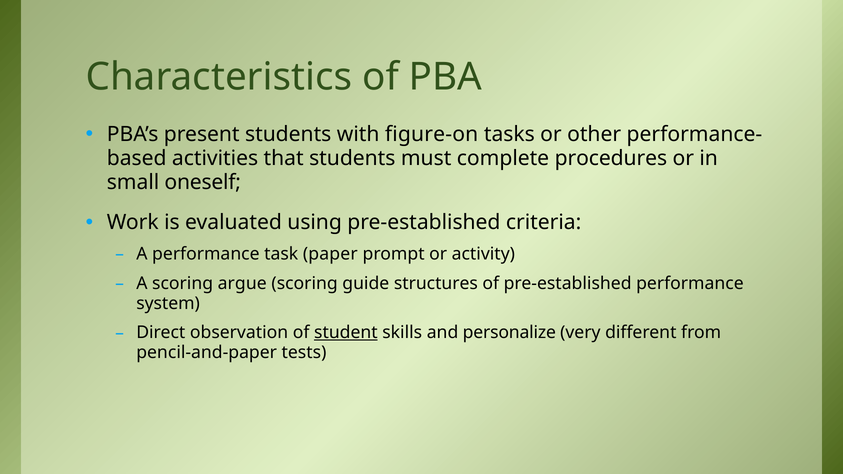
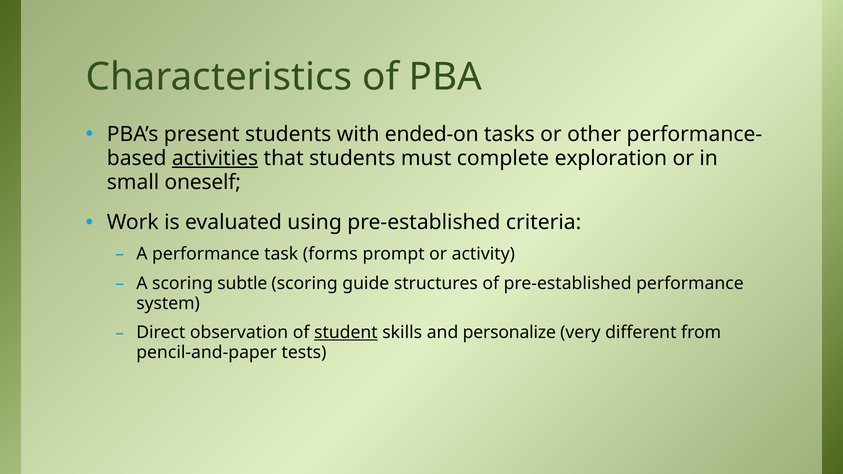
figure-on: figure-on -> ended-on (432, 134)
activities underline: none -> present (215, 158)
procedures: procedures -> exploration (611, 158)
paper: paper -> forms (330, 254)
argue: argue -> subtle (242, 283)
